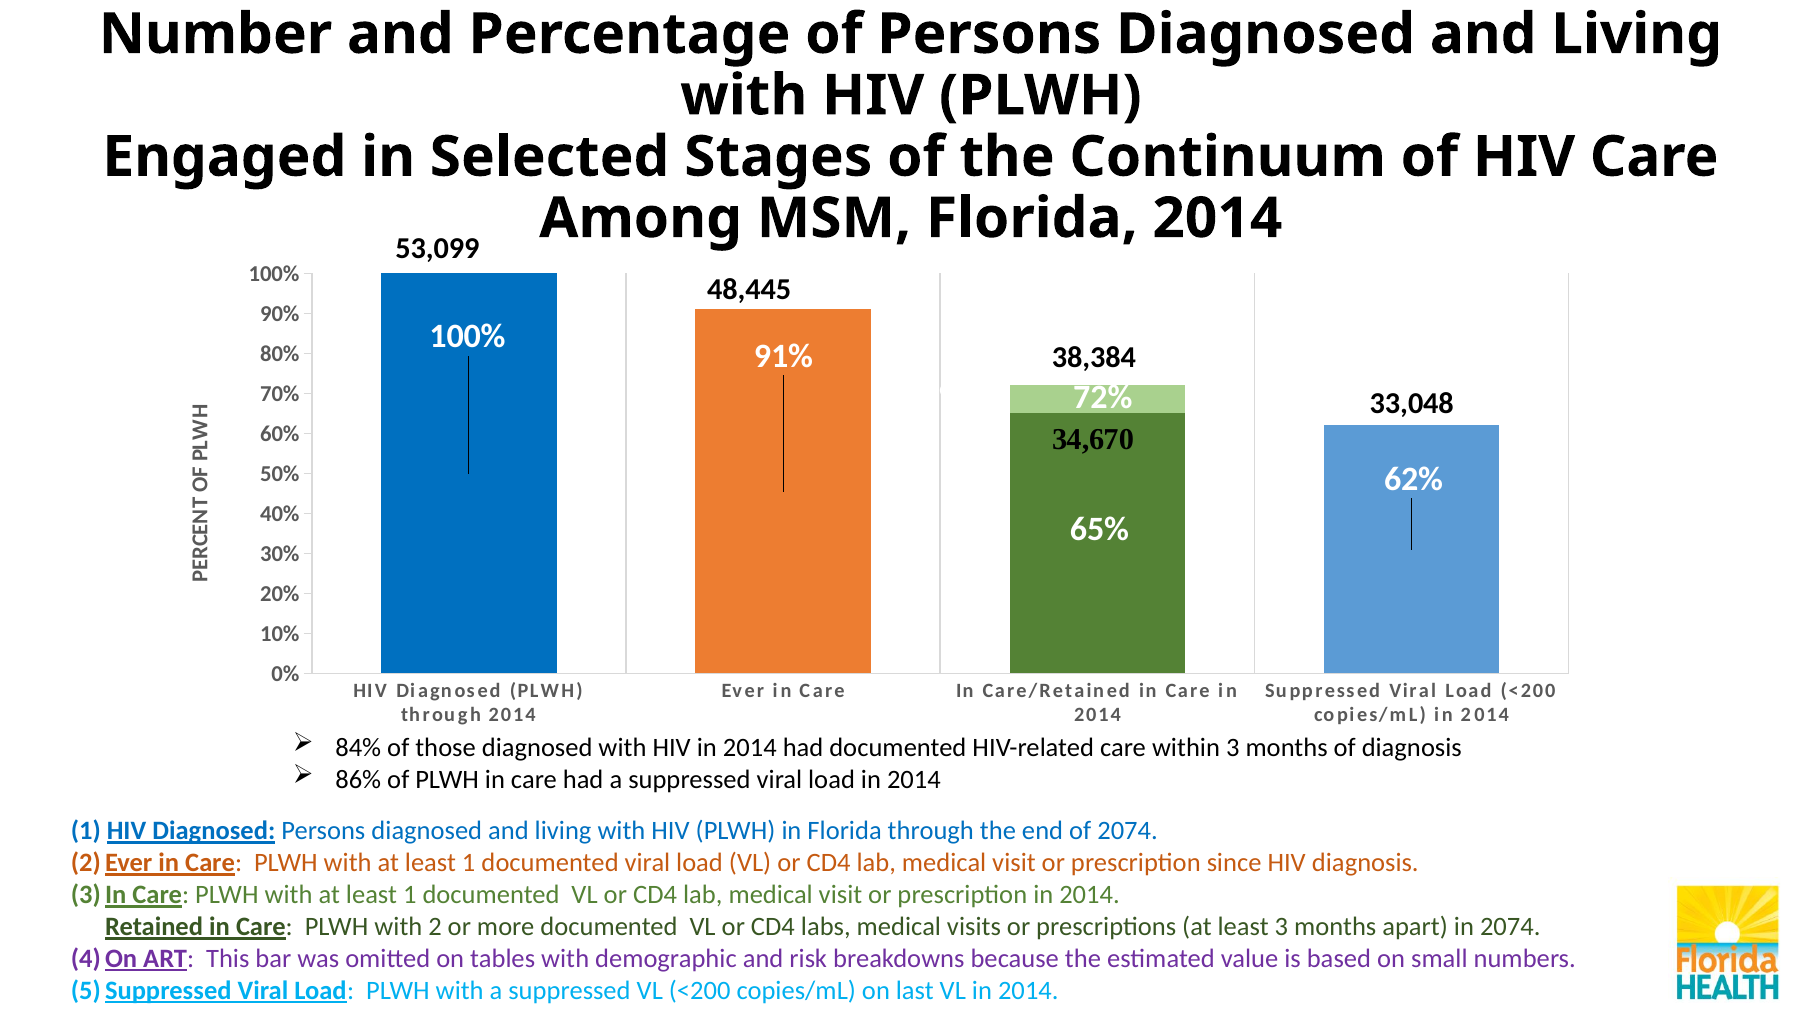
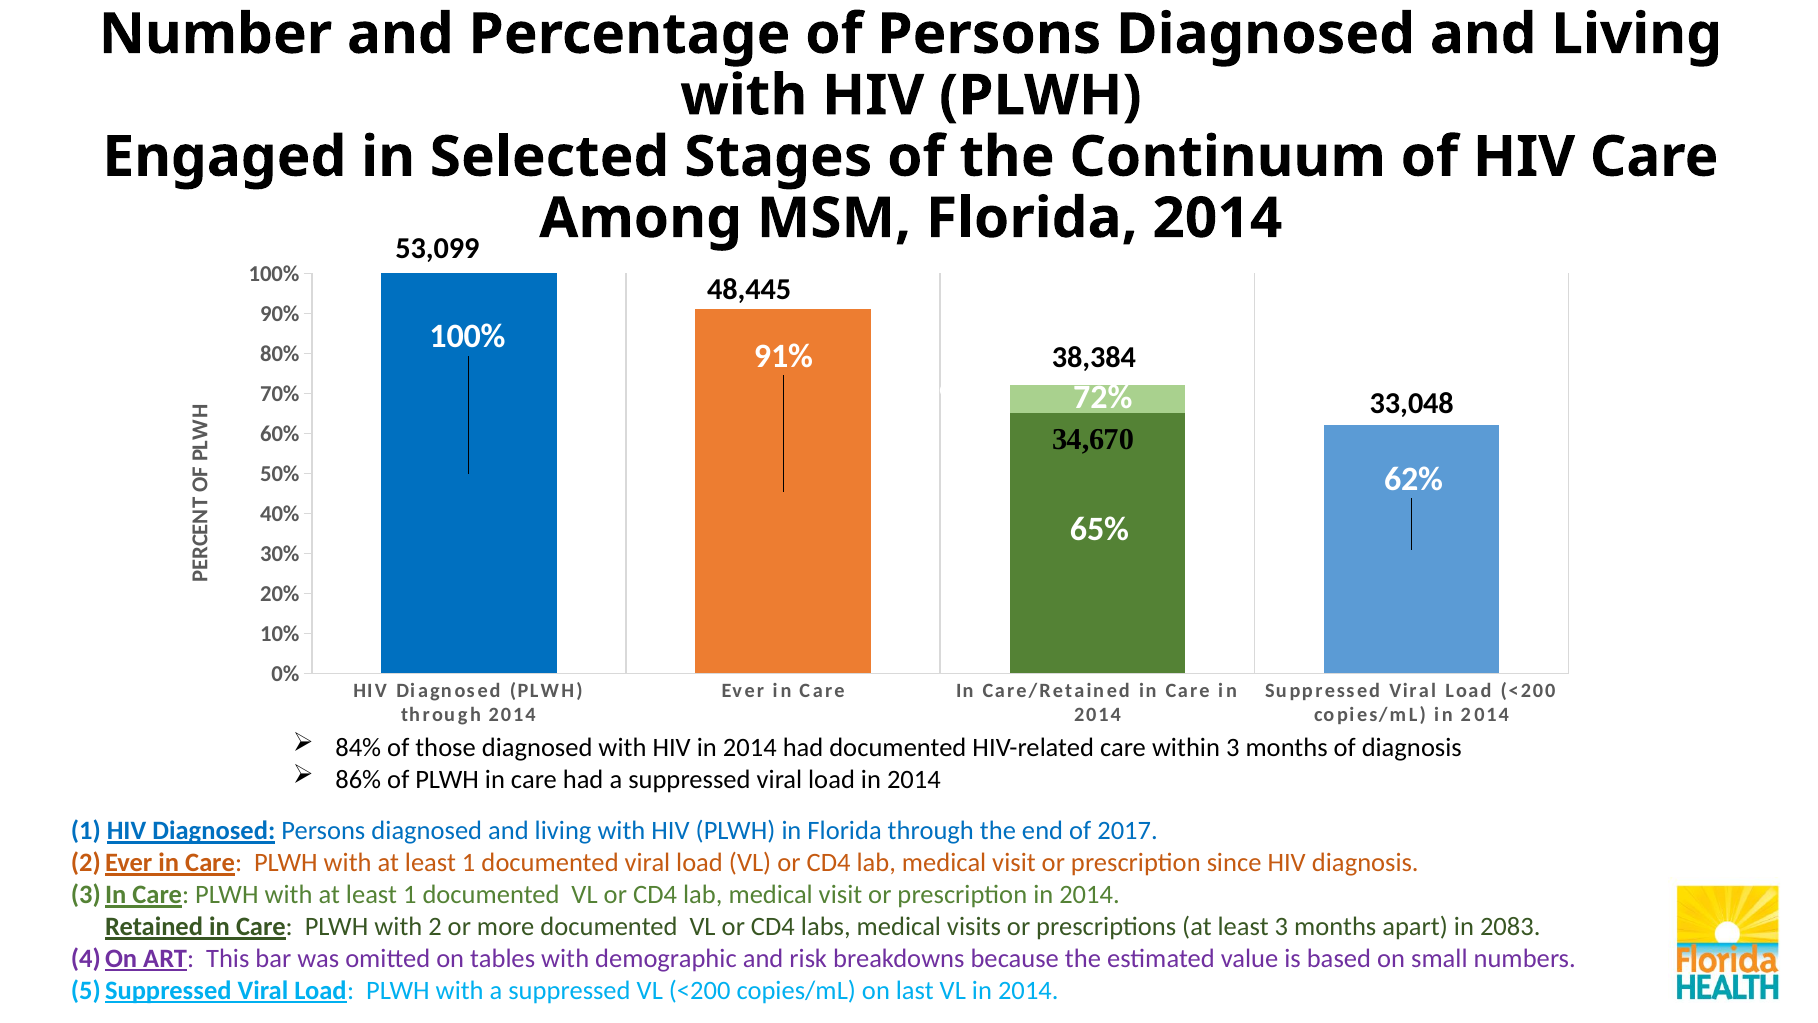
of 2074: 2074 -> 2017 (1128, 831)
in 2074: 2074 -> 2083 (1510, 926)
